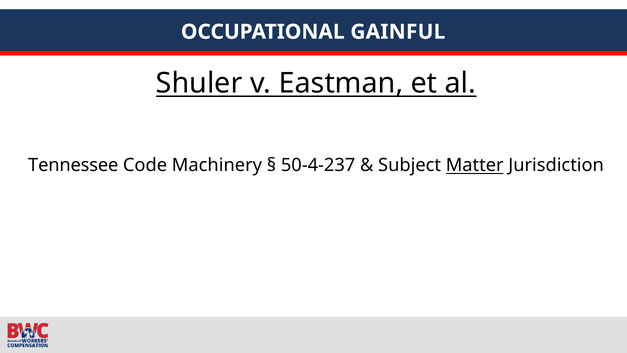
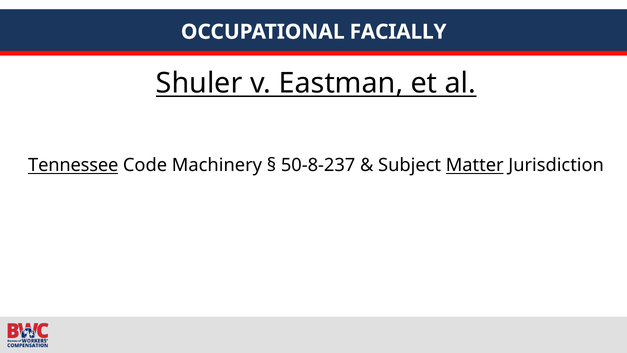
GAINFUL: GAINFUL -> FACIALLY (398, 32)
Tennessee underline: none -> present (73, 165)
50-4-237: 50-4-237 -> 50-8-237 (318, 165)
